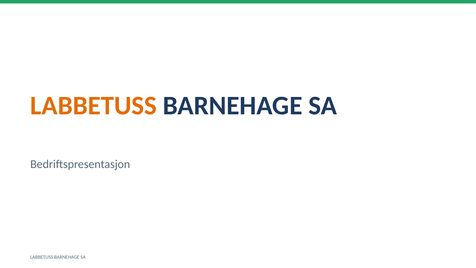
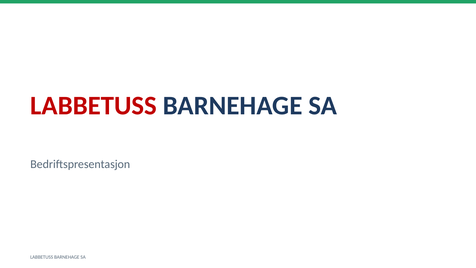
LABBETUSS colour: orange -> red (94, 106)
